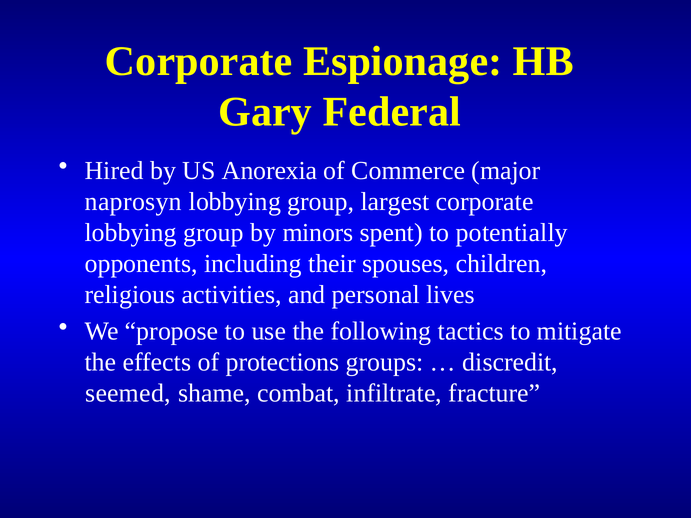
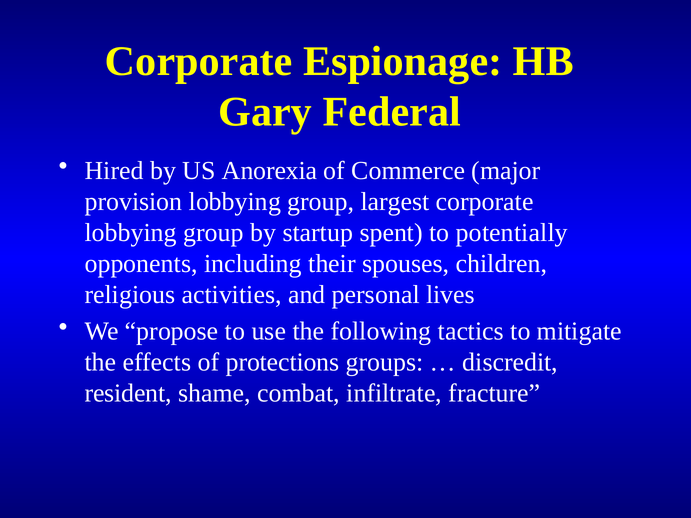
naprosyn: naprosyn -> provision (134, 202)
minors: minors -> startup (318, 233)
seemed: seemed -> resident (128, 394)
